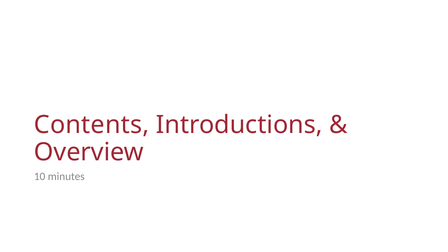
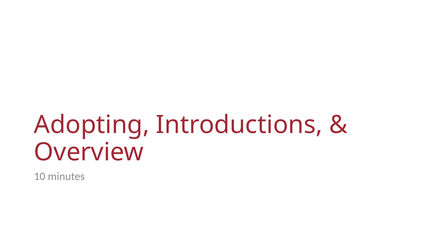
Contents: Contents -> Adopting (92, 125)
